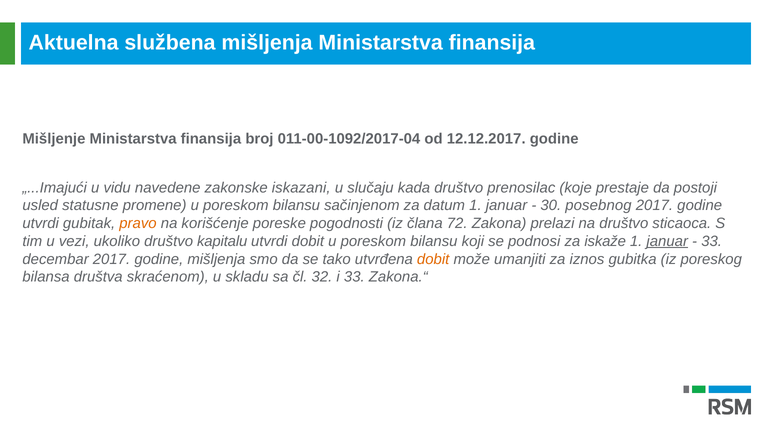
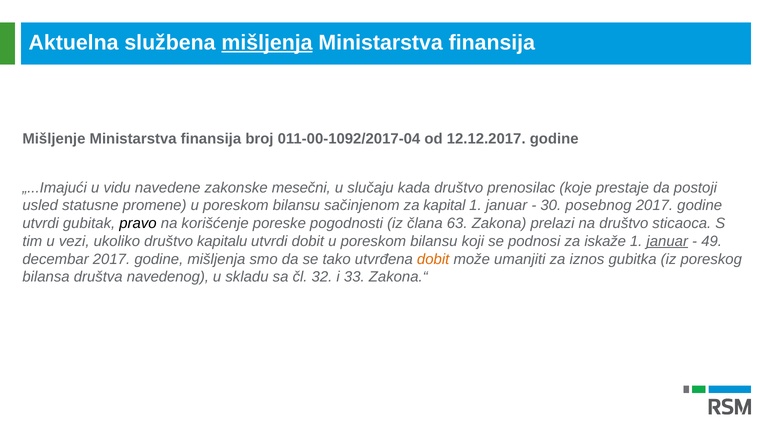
mišljenja underline: none -> present (267, 43)
iskazani: iskazani -> mesečni (301, 188)
datum: datum -> kapital (444, 205)
pravo colour: orange -> black (138, 223)
72: 72 -> 63 (457, 223)
33: 33 -> 49 (712, 241)
skraćenom: skraćenom -> navedenog (168, 277)
